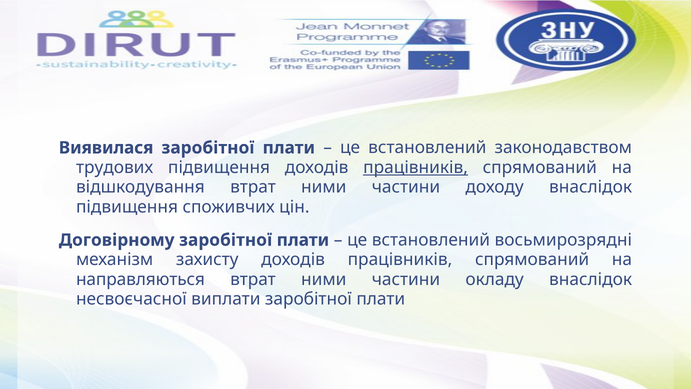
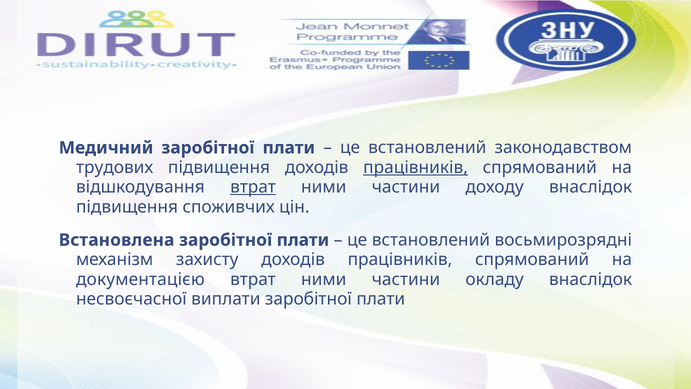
Виявилася: Виявилася -> Медичний (106, 148)
втрат underline: none -> present (253, 187)
Договірному: Договірному -> Встановлена (117, 240)
направляються: направляються -> документацією (140, 279)
